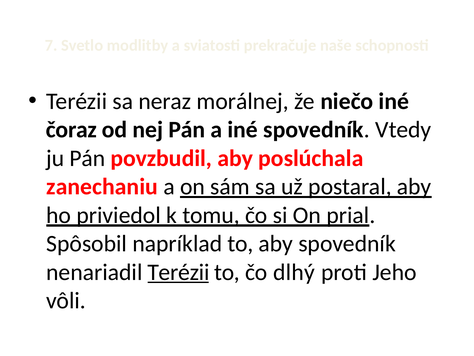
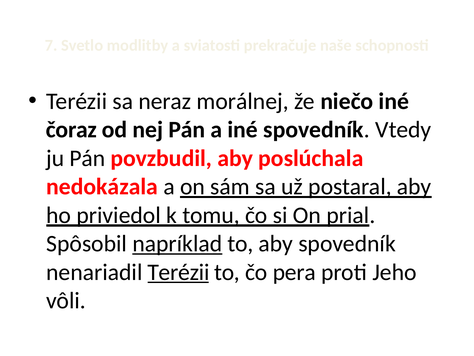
zanechaniu: zanechaniu -> nedokázala (102, 187)
napríklad underline: none -> present (177, 243)
dlhý: dlhý -> pera (294, 272)
